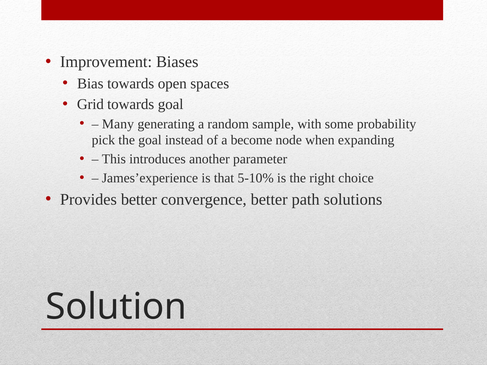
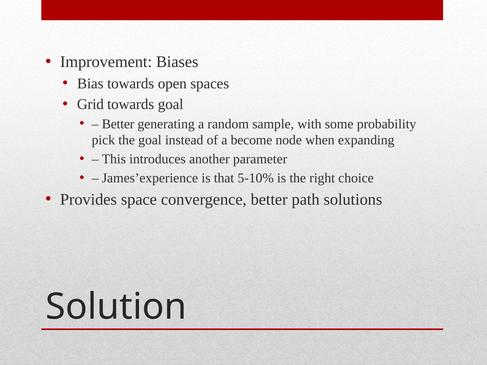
Many: Many -> Better (118, 124)
Provides better: better -> space (139, 199)
